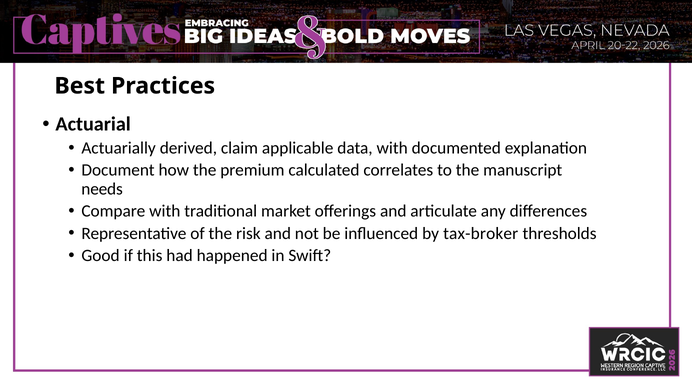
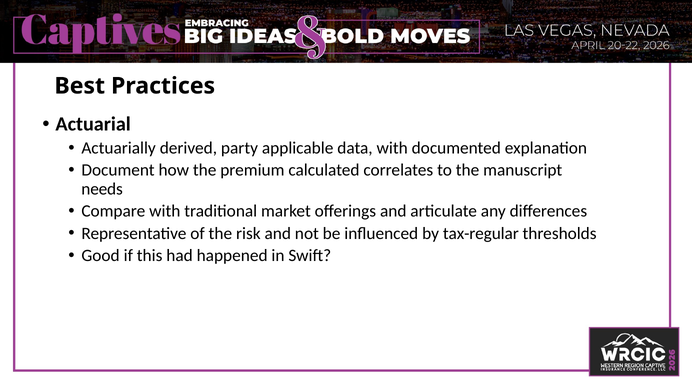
claim: claim -> party (239, 148)
tax-broker: tax-broker -> tax-regular (481, 234)
